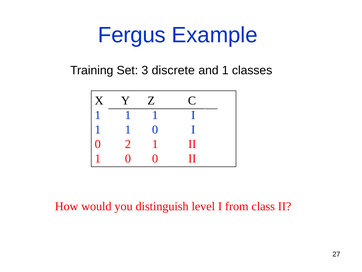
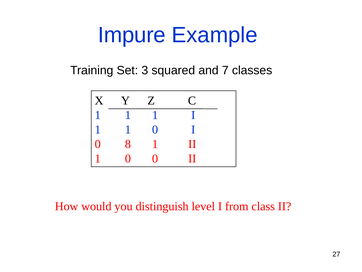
Fergus: Fergus -> Impure (132, 35)
discrete: discrete -> squared (173, 70)
and 1: 1 -> 7 (225, 70)
2: 2 -> 8 (128, 144)
